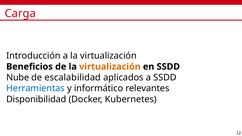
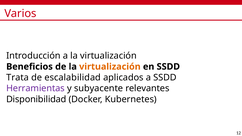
Carga: Carga -> Varios (20, 14)
Nube: Nube -> Trata (18, 78)
Herramientas colour: blue -> purple (35, 88)
informático: informático -> subyacente (99, 88)
